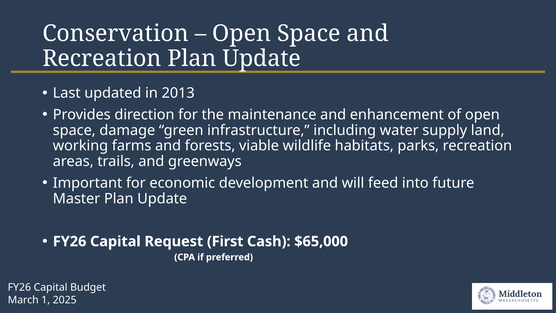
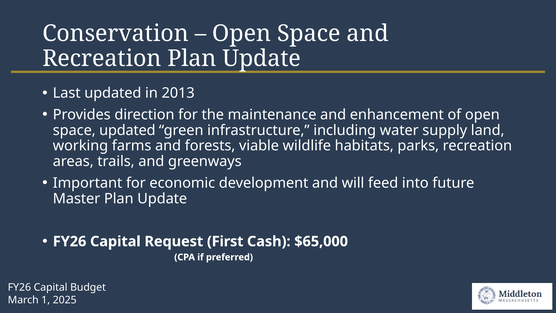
space damage: damage -> updated (127, 130)
